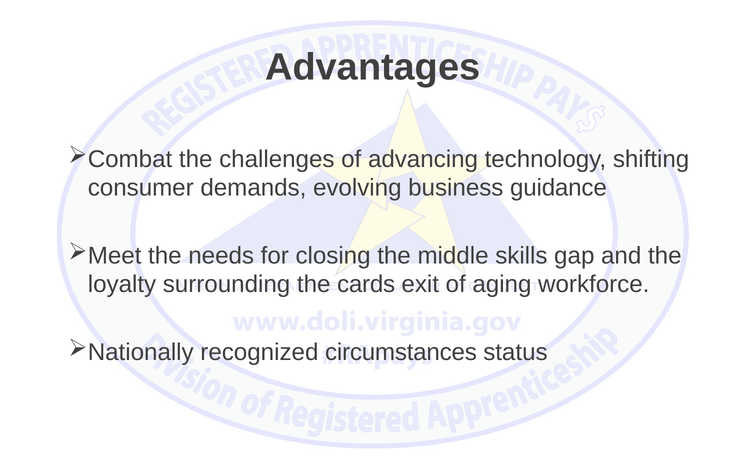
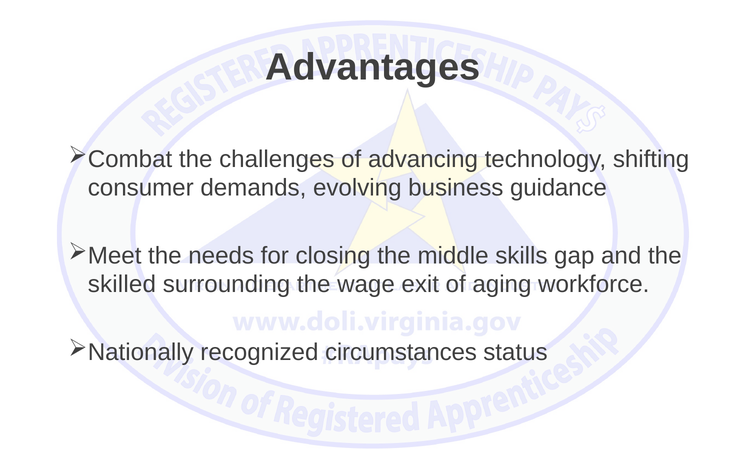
loyalty: loyalty -> skilled (122, 285)
cards: cards -> wage (366, 285)
